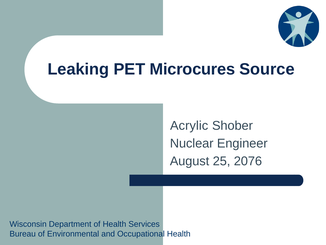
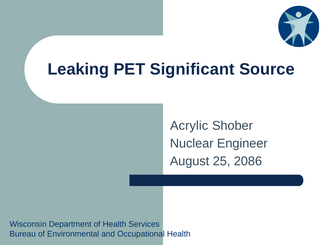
Microcures: Microcures -> Significant (192, 69)
2076: 2076 -> 2086 (248, 161)
